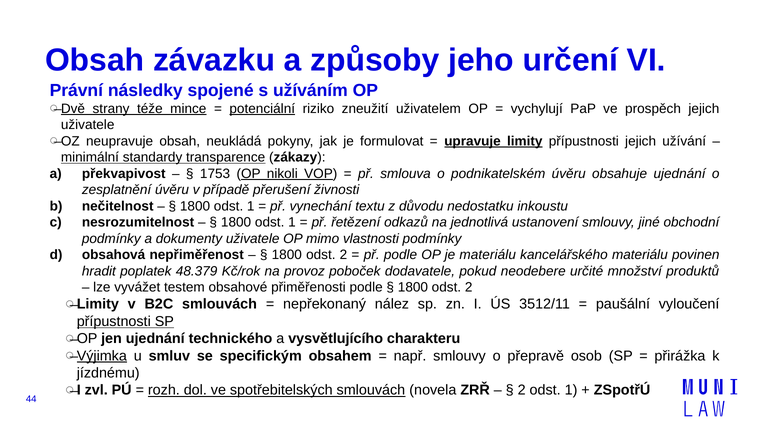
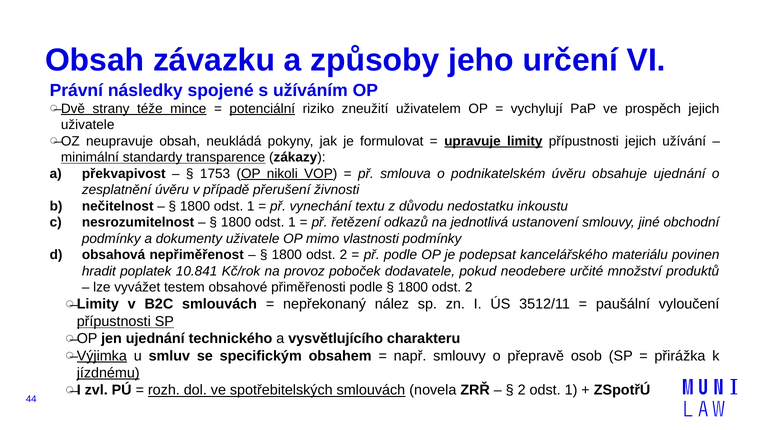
je materiálu: materiálu -> podepsat (488, 255)
48.379: 48.379 -> 10.841 (197, 271)
jízdnému underline: none -> present (108, 373)
